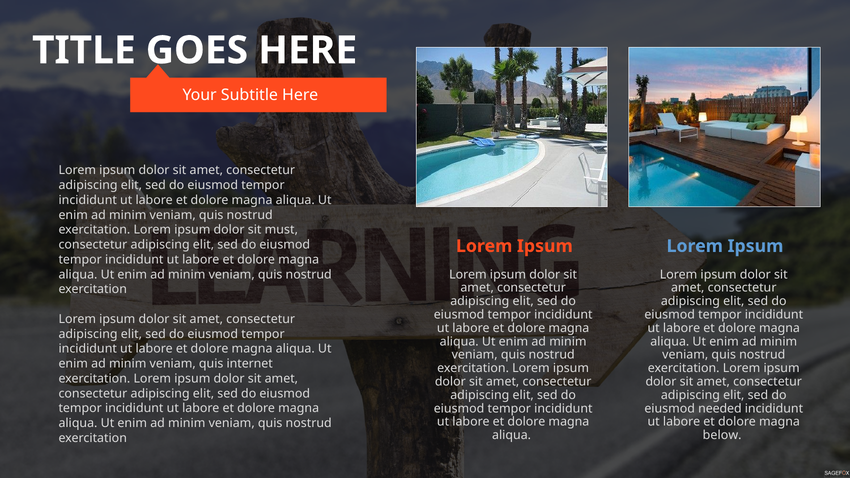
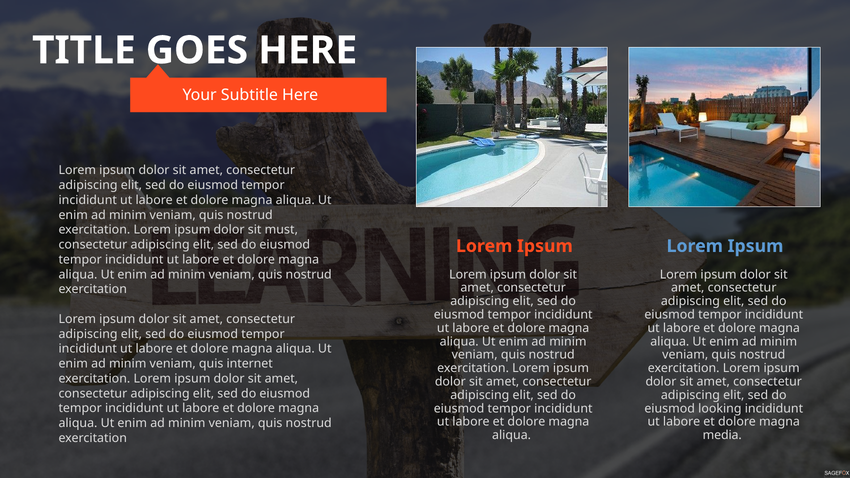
needed: needed -> looking (720, 409)
below: below -> media (722, 435)
